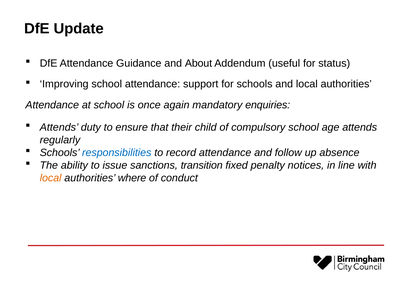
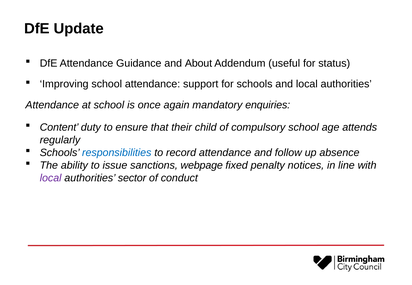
Attends: Attends -> Content (59, 127)
transition: transition -> webpage (202, 166)
local colour: orange -> purple (51, 178)
where: where -> sector (132, 178)
